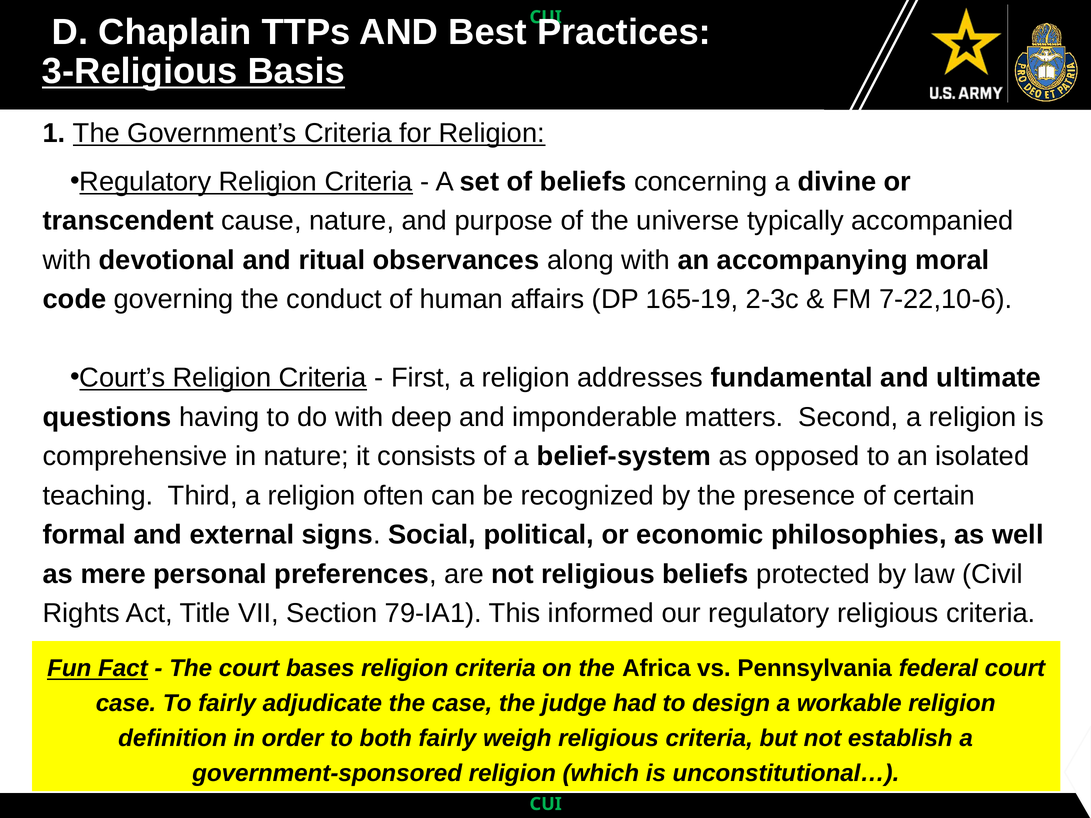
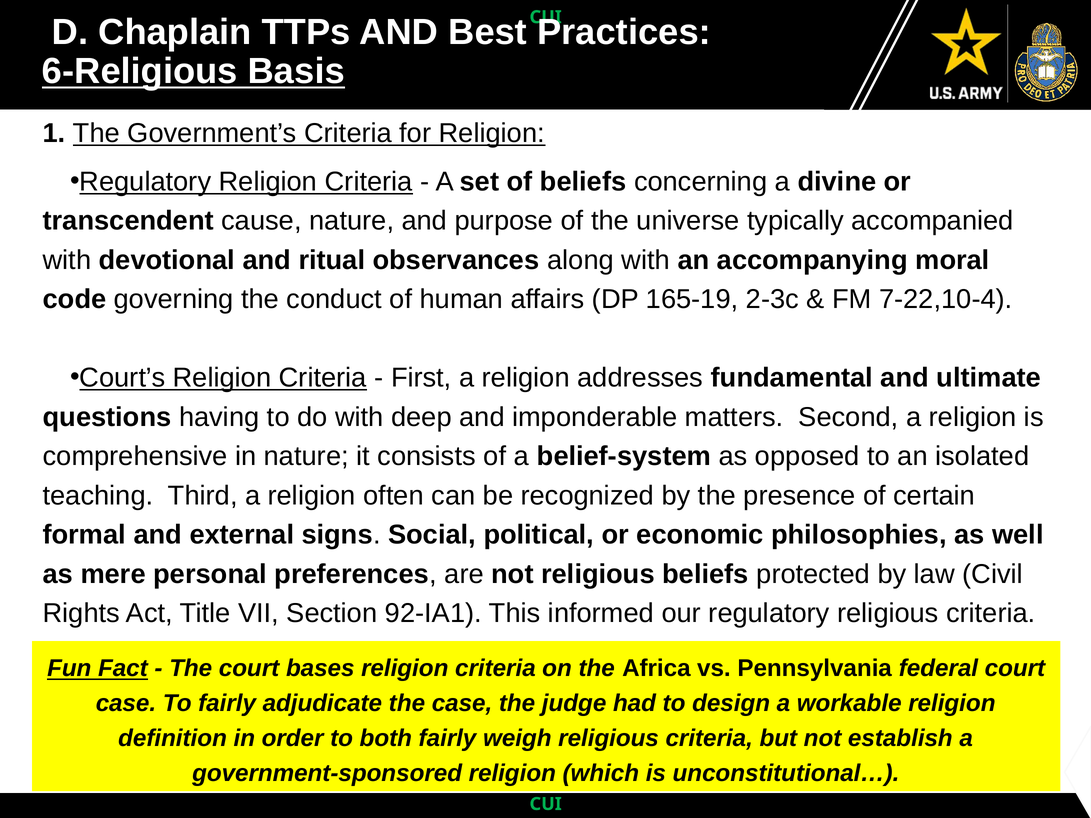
3-Religious: 3-Religious -> 6-Religious (140, 71)
7-22,10-6: 7-22,10-6 -> 7-22,10-4 (946, 299)
79-IA1: 79-IA1 -> 92-IA1 (433, 614)
